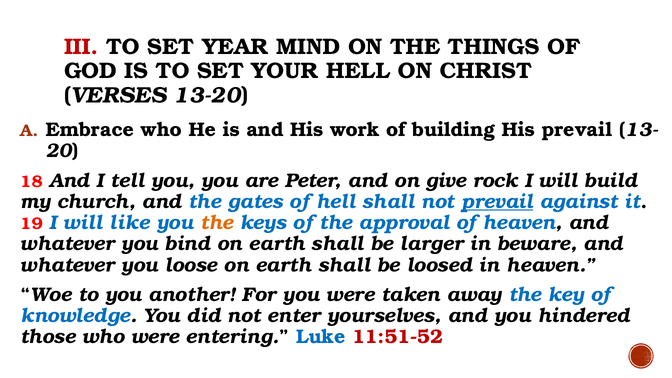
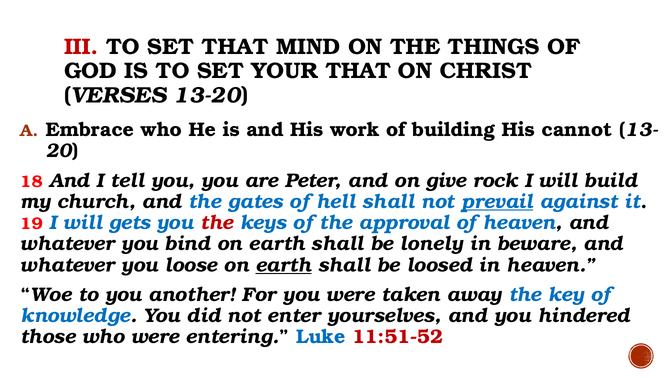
SET YEAR: YEAR -> THAT (235, 47)
YOUR HELL: HELL -> THAT (358, 71)
His prevail: prevail -> cannot (577, 130)
like: like -> gets (130, 223)
the colour: orange -> red (217, 223)
larger: larger -> lonely (432, 244)
earth underline: none -> present (284, 265)
